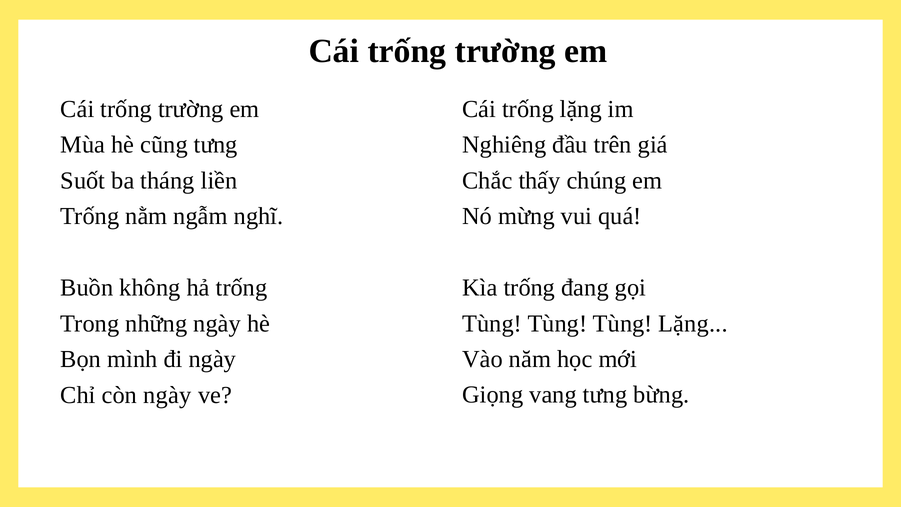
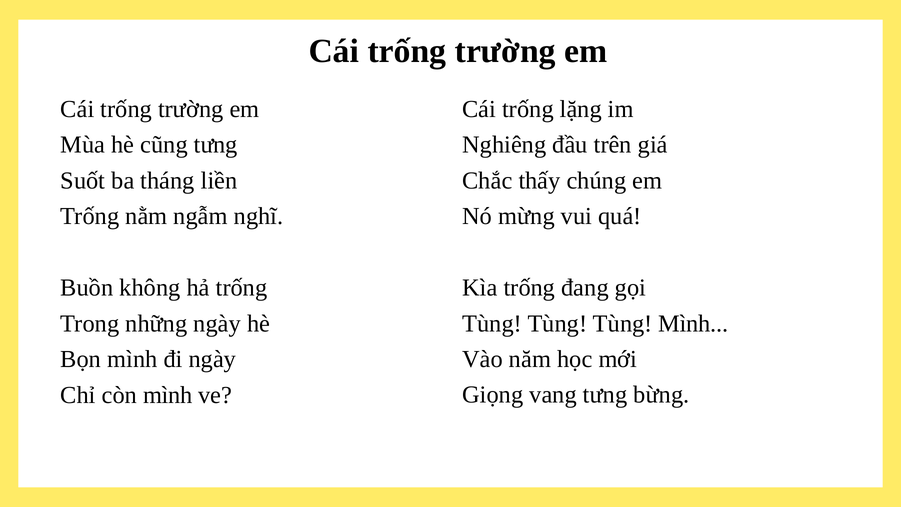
Tùng Lặng: Lặng -> Mình (693, 323)
còn ngày: ngày -> mình (168, 395)
